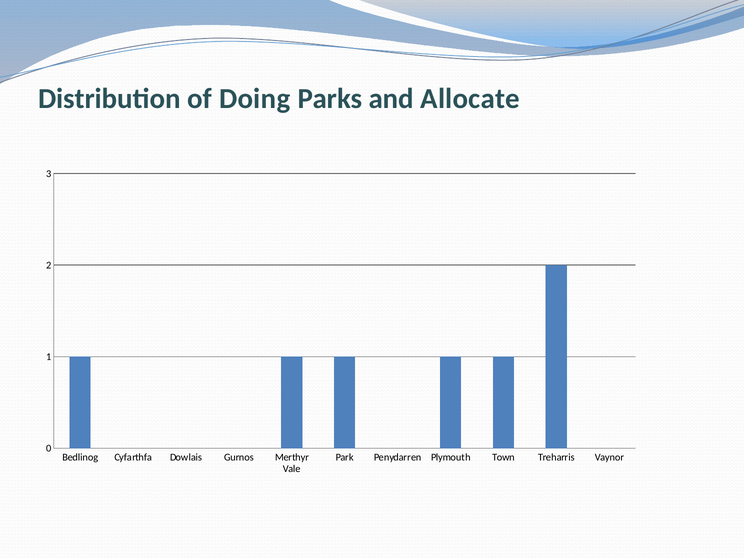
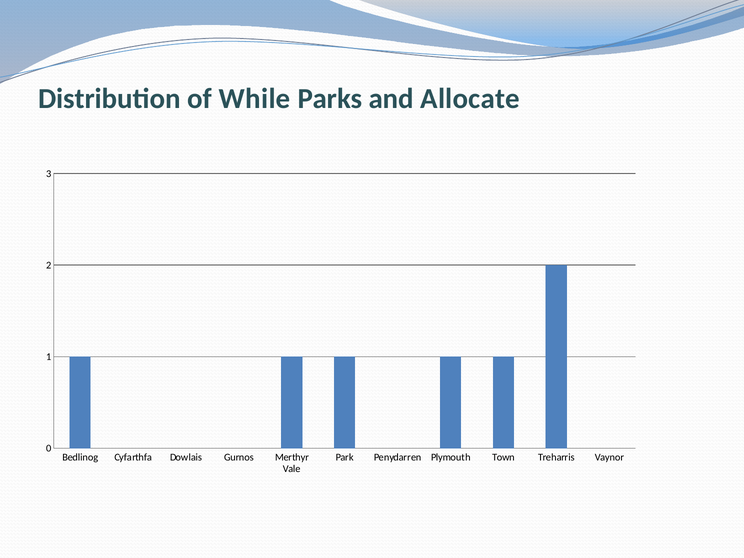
Doing: Doing -> While (255, 99)
